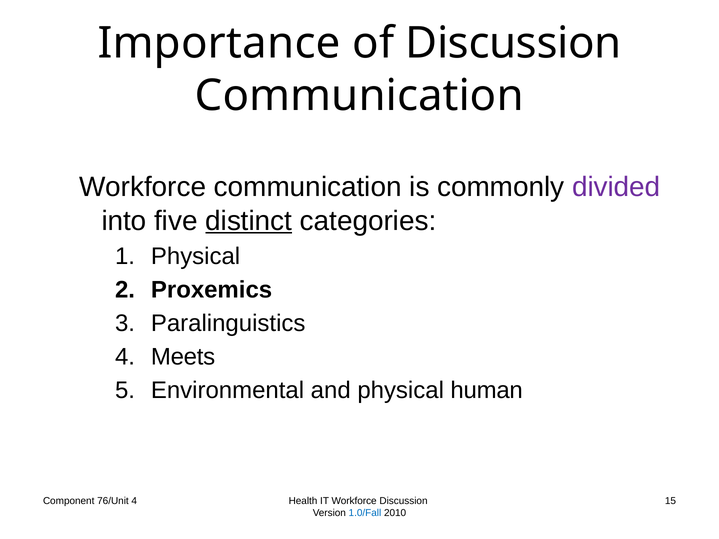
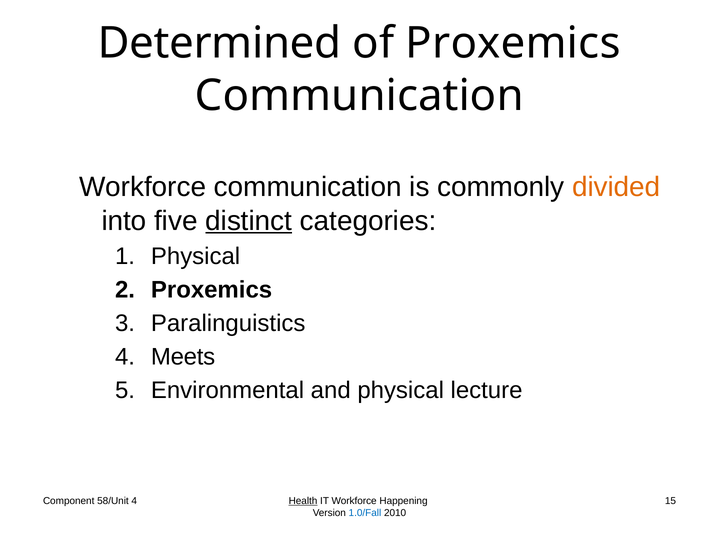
Importance: Importance -> Determined (219, 43)
of Discussion: Discussion -> Proxemics (513, 43)
divided colour: purple -> orange (616, 187)
human: human -> lecture (487, 391)
76/Unit: 76/Unit -> 58/Unit (113, 501)
Health underline: none -> present (303, 501)
Workforce Discussion: Discussion -> Happening (404, 501)
